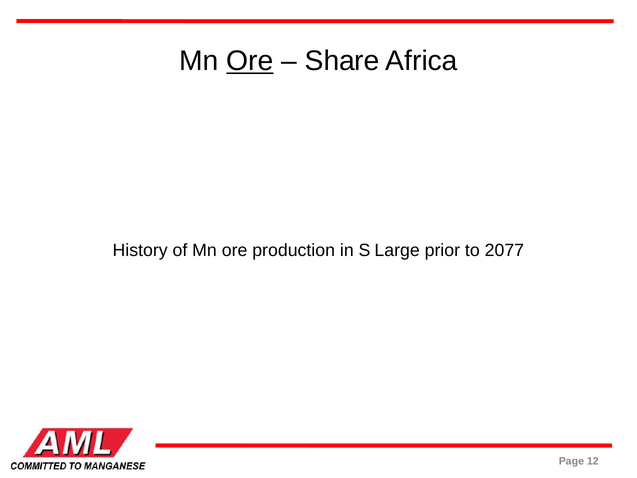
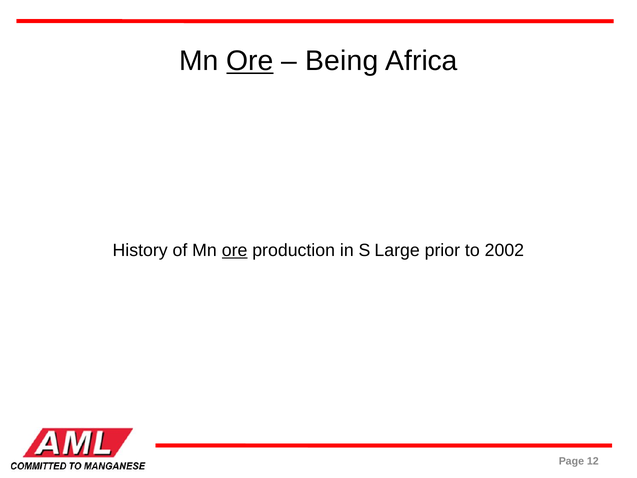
Share: Share -> Being (342, 61)
ore underline: none -> present (235, 250)
2077: 2077 -> 2002 (504, 250)
